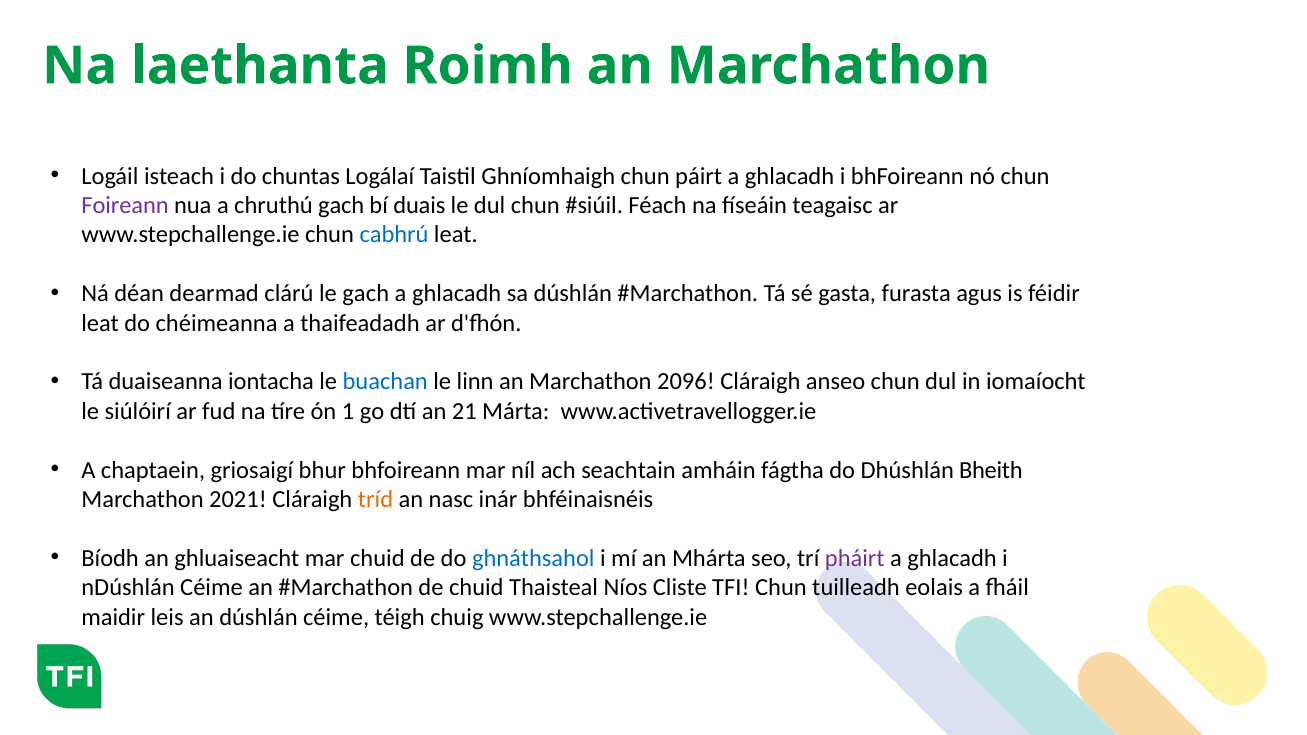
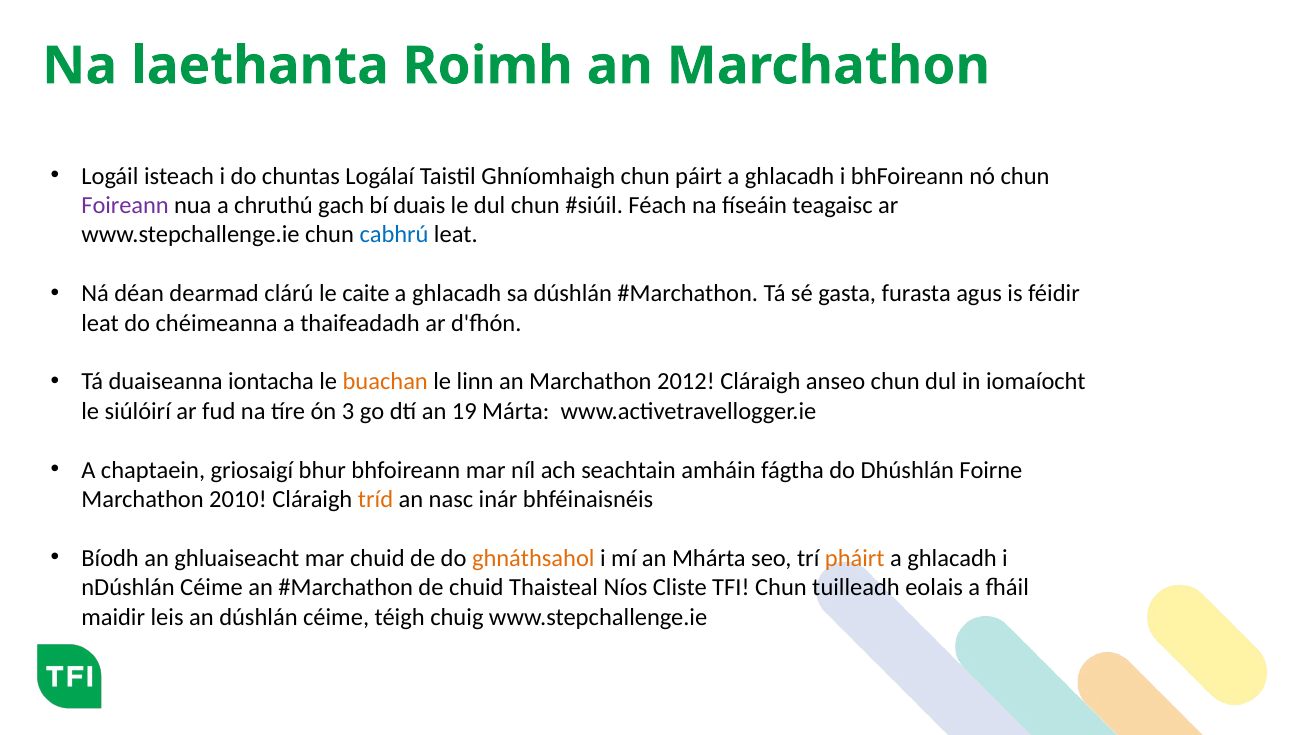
le gach: gach -> caite (366, 294)
buachan colour: blue -> orange (385, 382)
2096: 2096 -> 2012 (686, 382)
1: 1 -> 3 (348, 411)
21: 21 -> 19 (464, 411)
Bheith: Bheith -> Foirne (991, 470)
2021: 2021 -> 2010 (238, 499)
ghnáthsahol colour: blue -> orange (533, 558)
pháirt colour: purple -> orange (855, 558)
